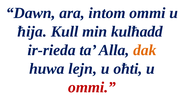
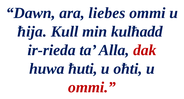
intom: intom -> liebes (107, 13)
dak colour: orange -> red (145, 50)
lejn: lejn -> ħuti (83, 69)
